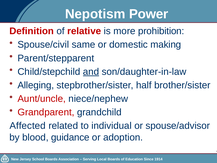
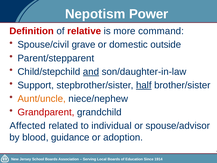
prohibition: prohibition -> command (161, 31)
same: same -> grave (84, 45)
making: making -> outside (166, 45)
Alleging: Alleging -> Support (36, 85)
half underline: none -> present (144, 85)
Aunt/uncle colour: red -> orange (42, 99)
